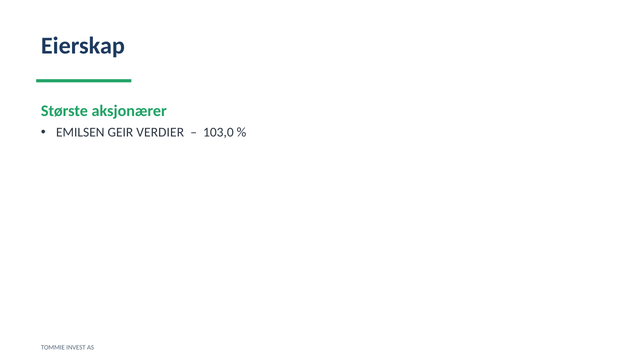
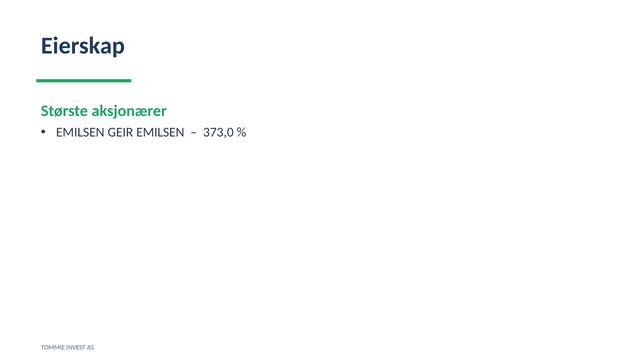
GEIR VERDIER: VERDIER -> EMILSEN (160, 132)
103,0: 103,0 -> 373,0 (218, 132)
